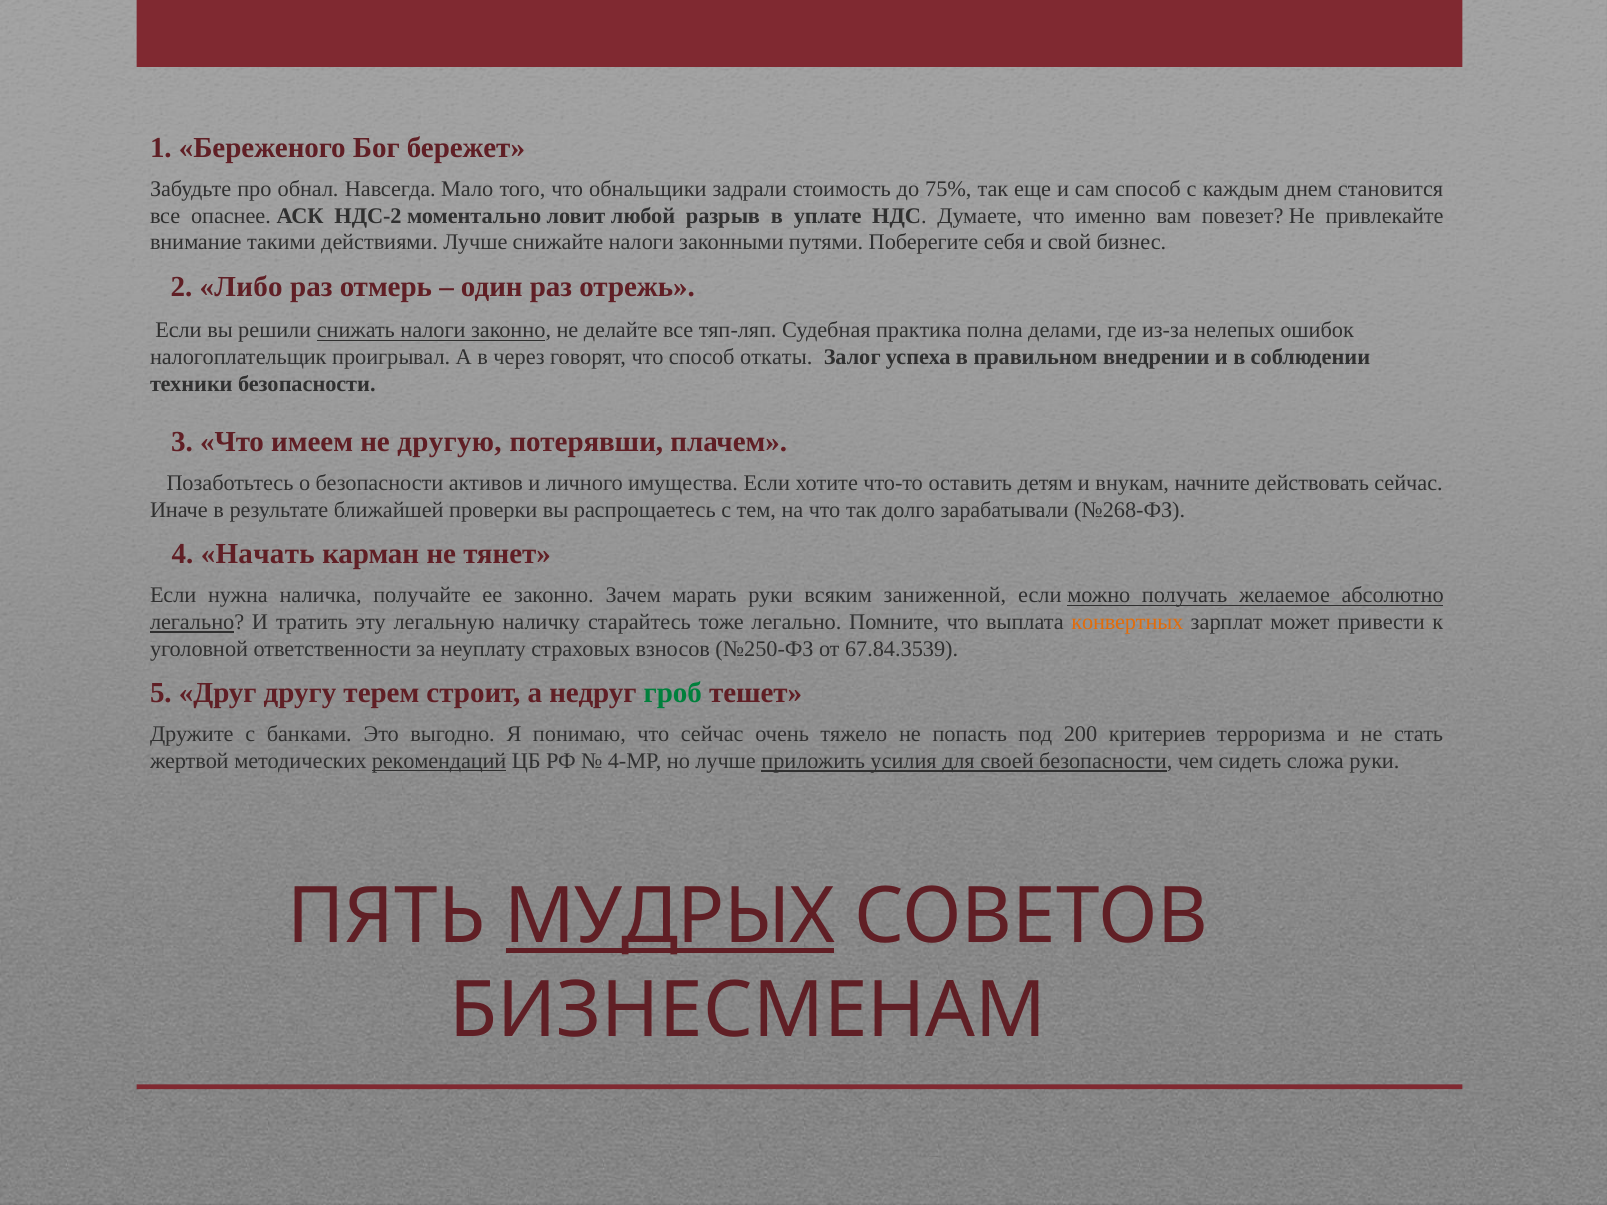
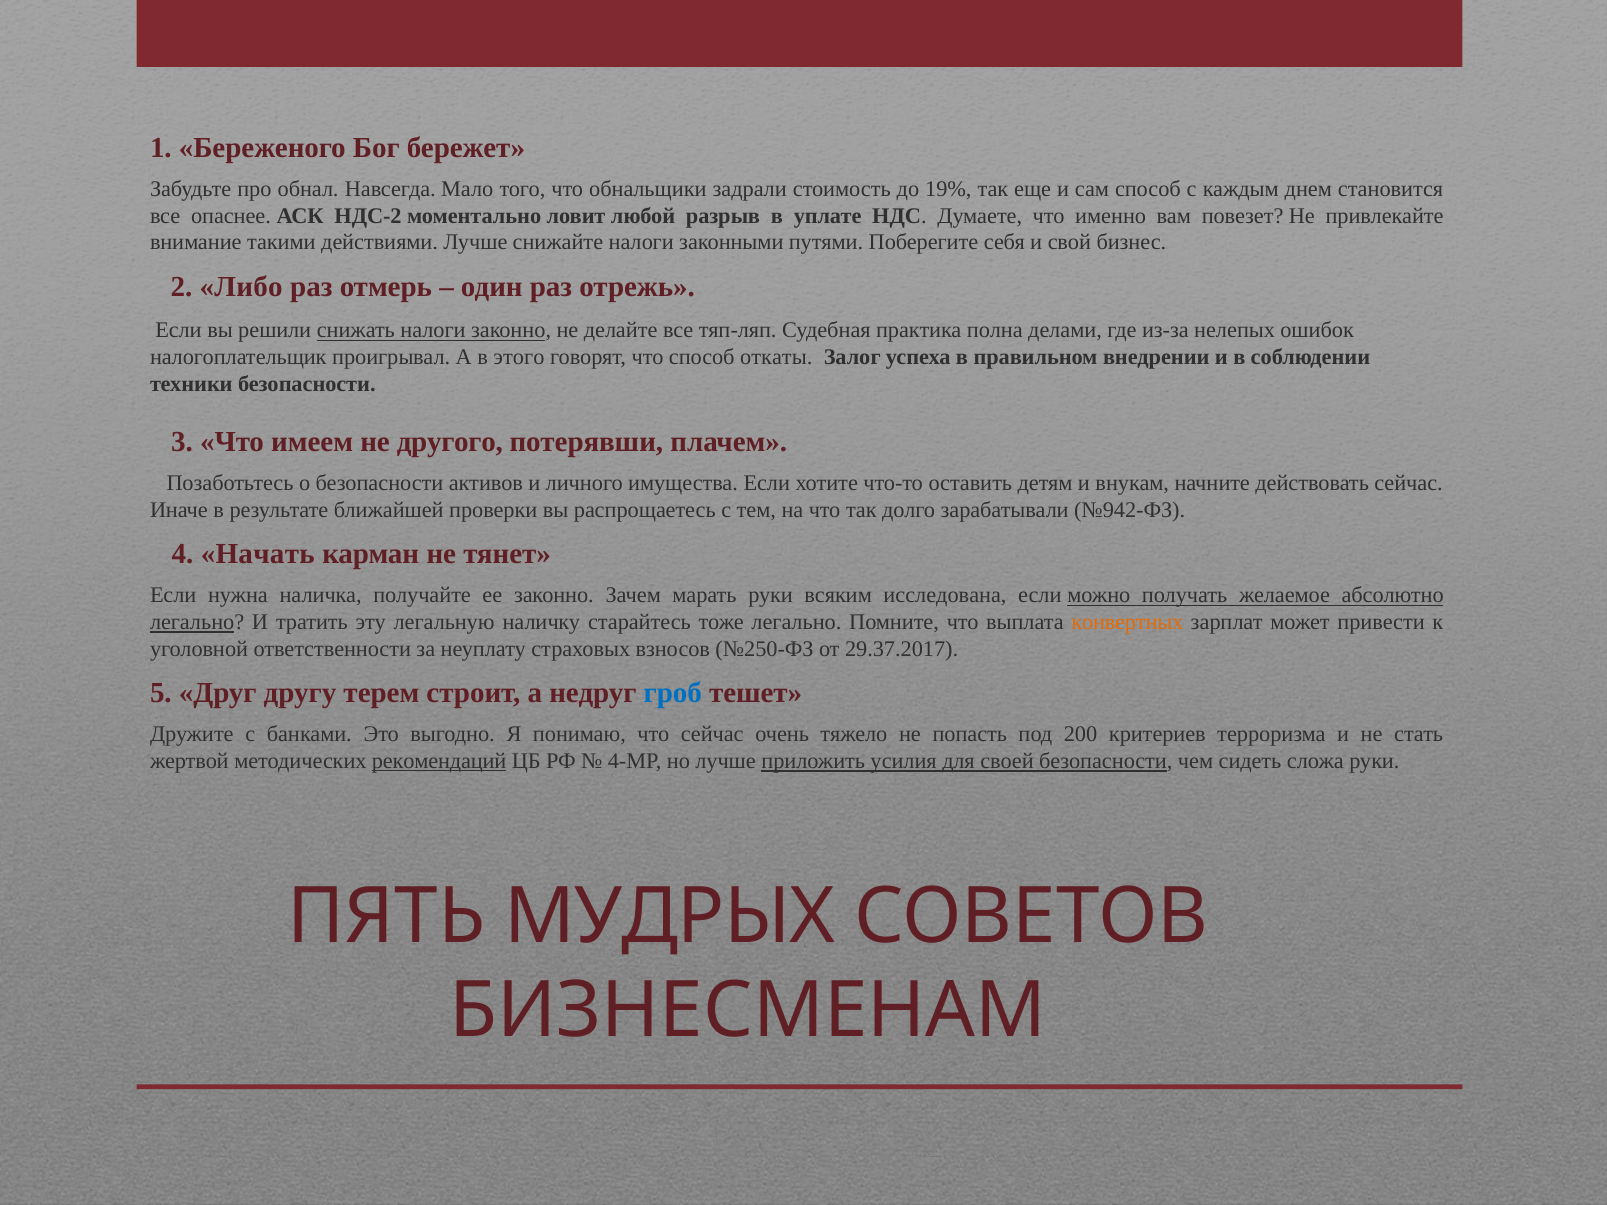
75%: 75% -> 19% (948, 189)
через: через -> этого (519, 357)
другую: другую -> другого (450, 442)
№268-ФЗ: №268-ФЗ -> №942-ФЗ (1130, 510)
заниженной: заниженной -> исследована (945, 595)
67.84.3539: 67.84.3539 -> 29.37.2017 (902, 649)
гроб colour: green -> blue (673, 693)
МУДРЫХ underline: present -> none (670, 917)
